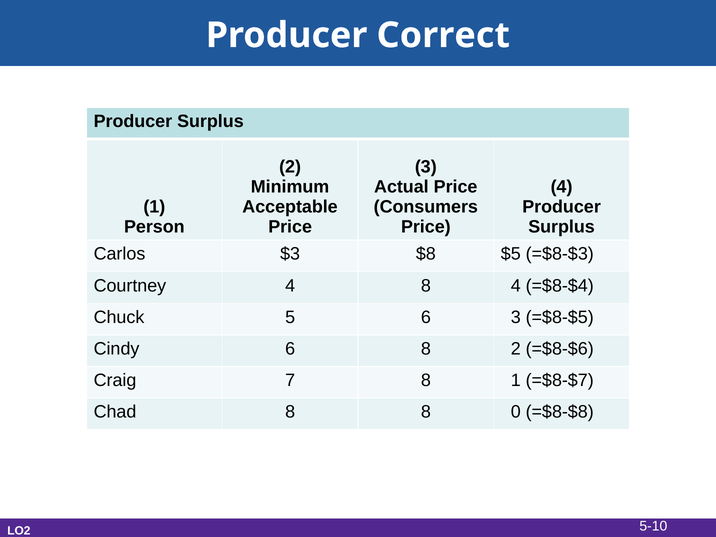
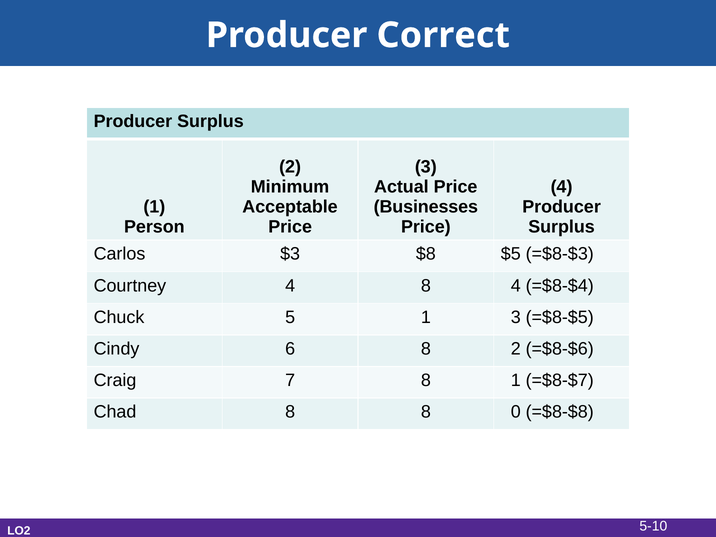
Consumers: Consumers -> Businesses (426, 207)
5 6: 6 -> 1 (426, 317)
